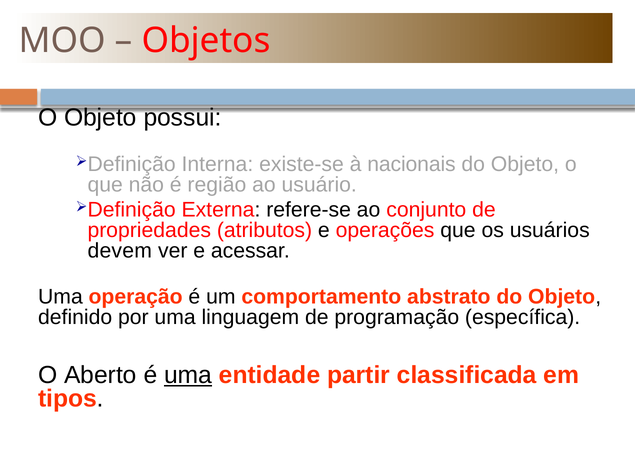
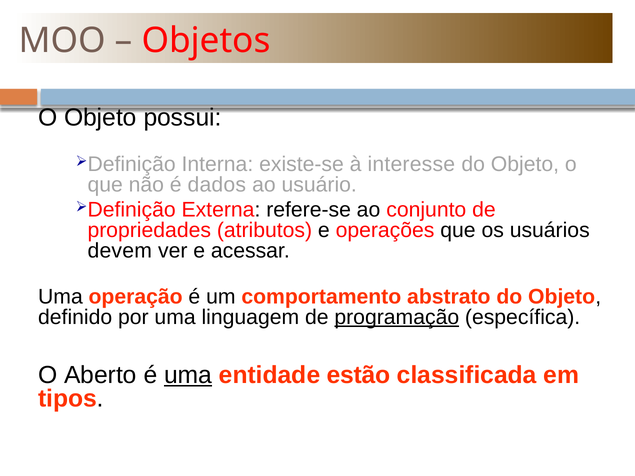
nacionais: nacionais -> interesse (411, 165)
região: região -> dados (217, 185)
programação underline: none -> present (397, 317)
partir: partir -> estão (359, 375)
